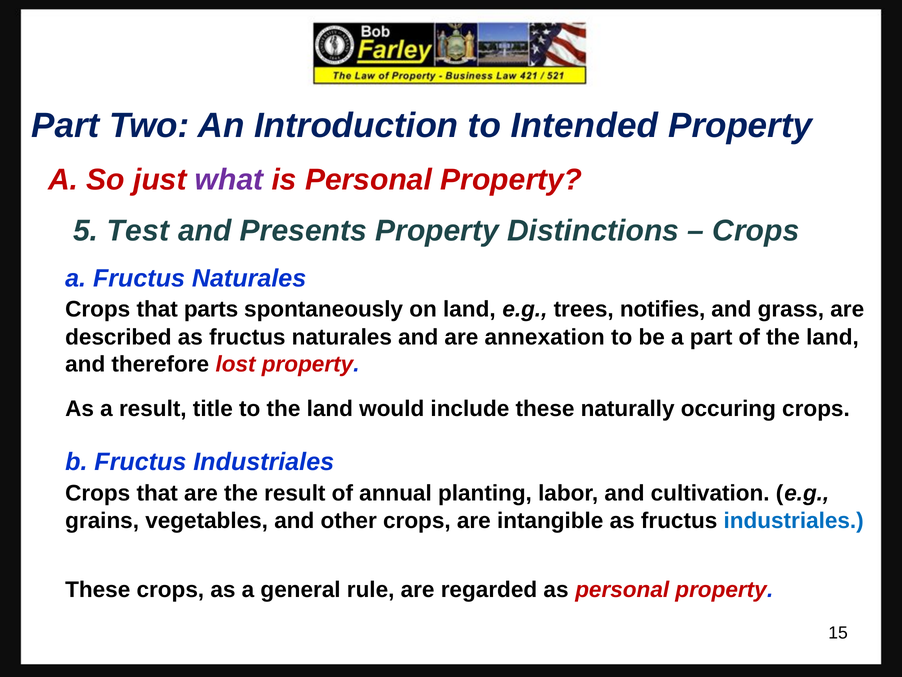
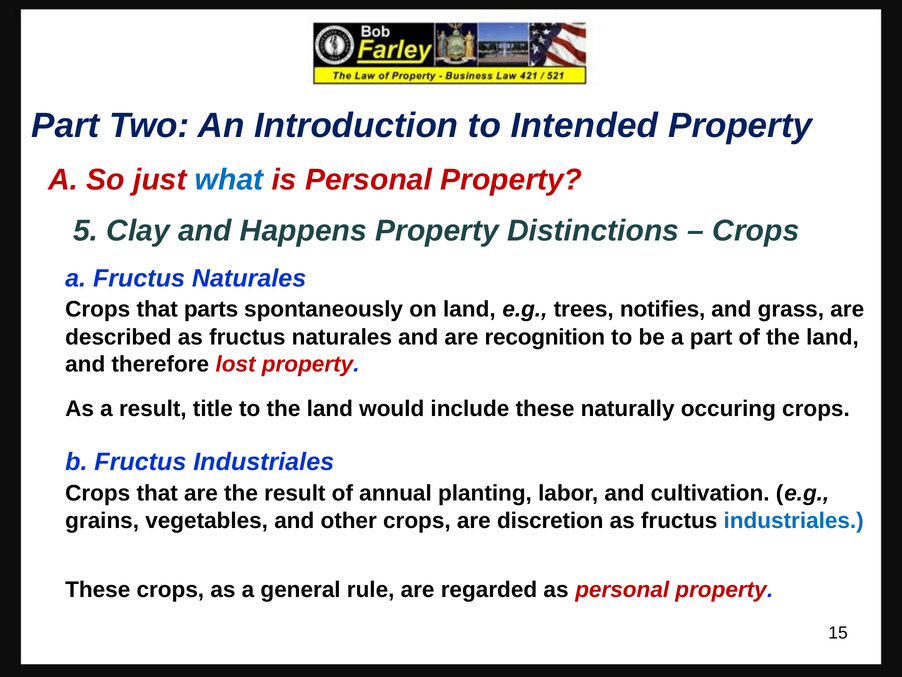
what colour: purple -> blue (229, 179)
Test: Test -> Clay (138, 231)
Presents: Presents -> Happens (303, 231)
annexation: annexation -> recognition (545, 337)
intangible: intangible -> discretion (550, 520)
